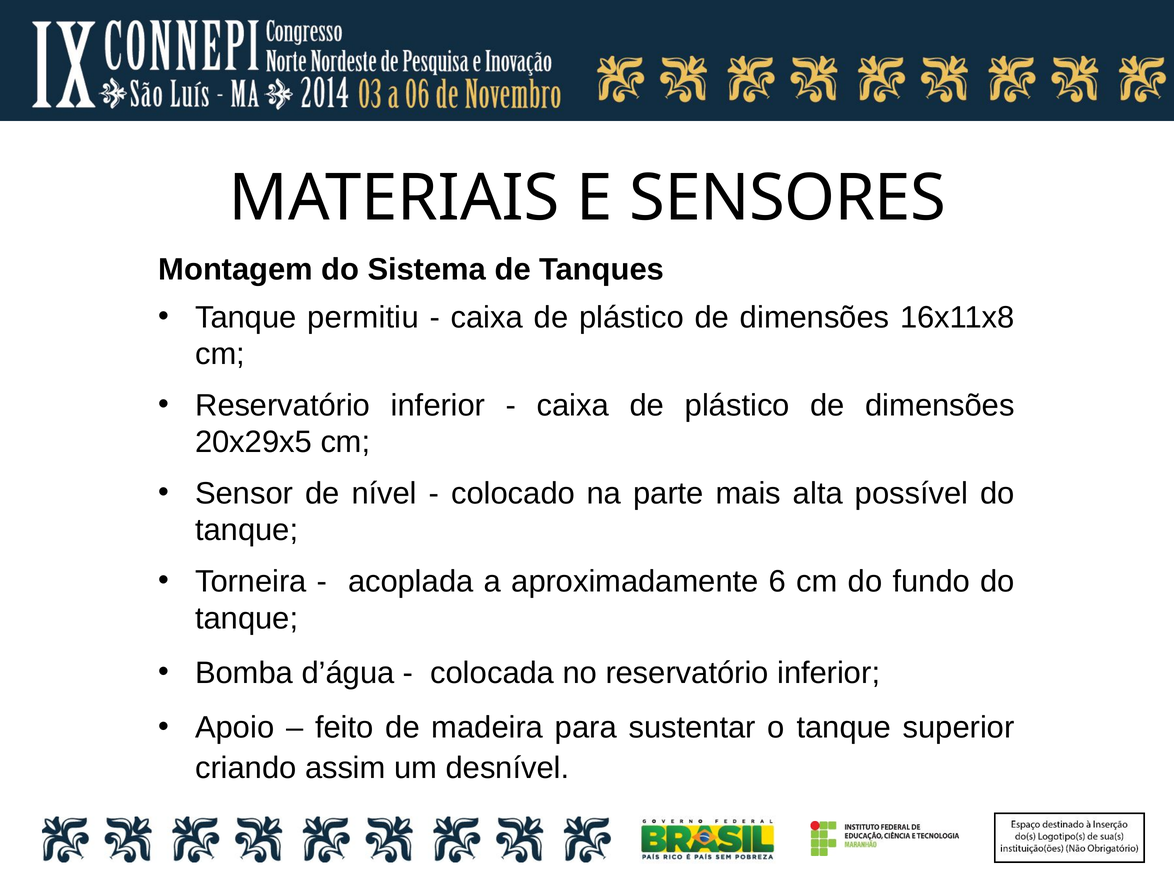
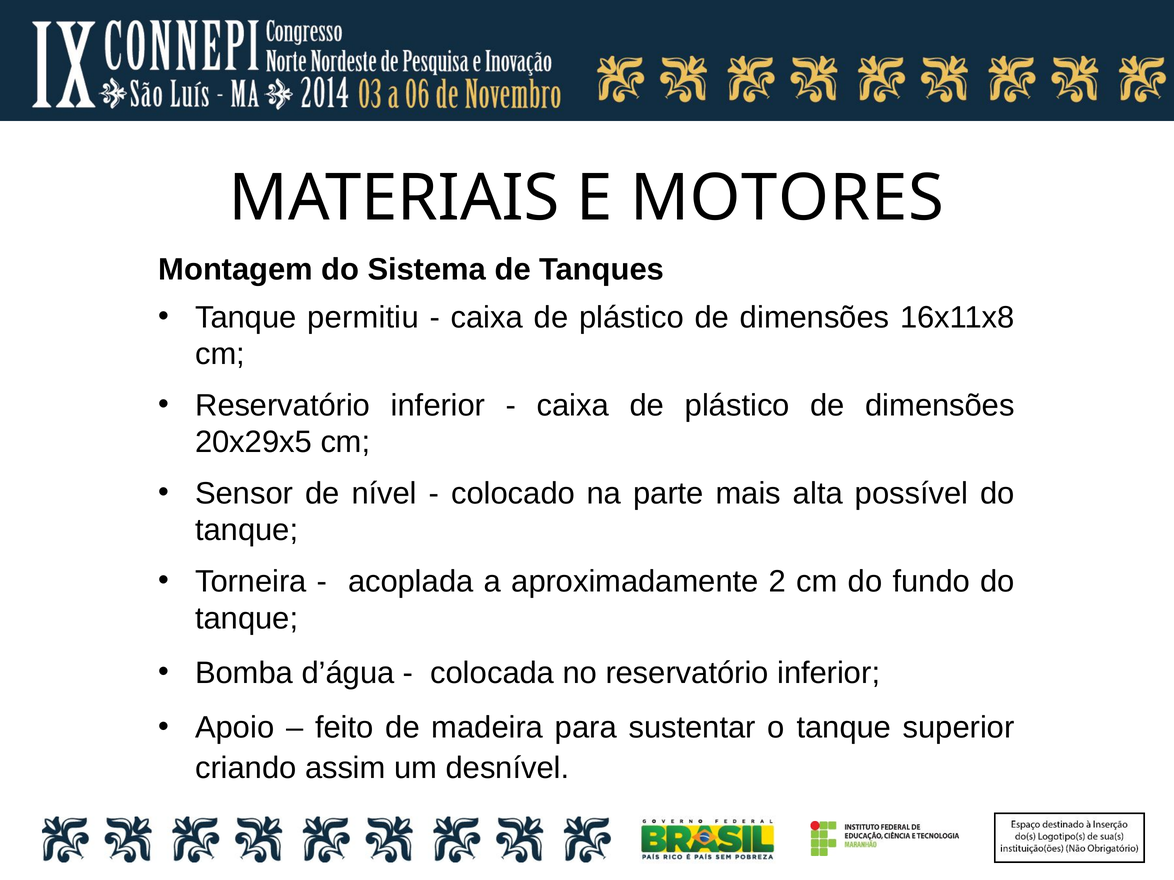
SENSORES: SENSORES -> MOTORES (787, 198)
6: 6 -> 2 (777, 582)
